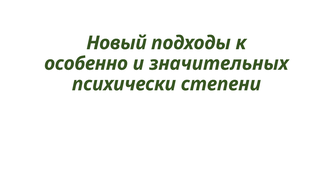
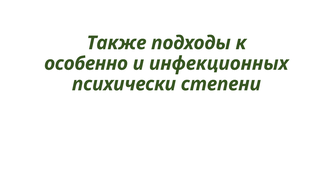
Новый: Новый -> Также (116, 43)
значительных: значительных -> инфекционных (219, 64)
